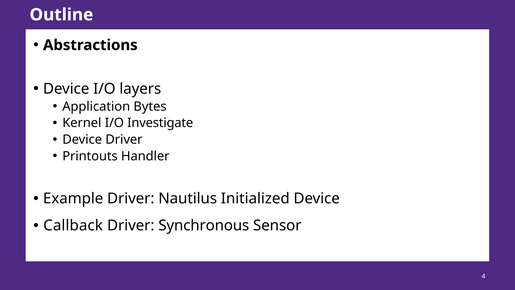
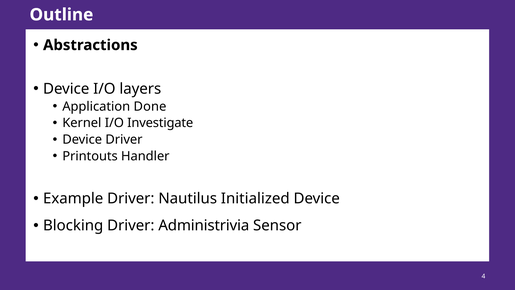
Bytes: Bytes -> Done (150, 106)
Callback: Callback -> Blocking (73, 225)
Synchronous: Synchronous -> Administrivia (204, 225)
